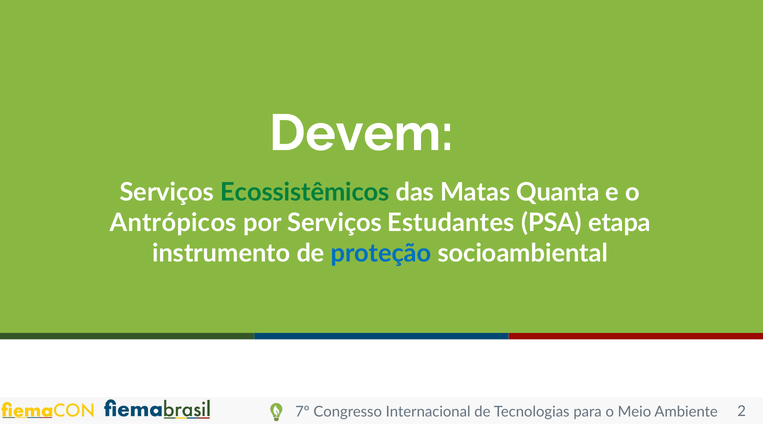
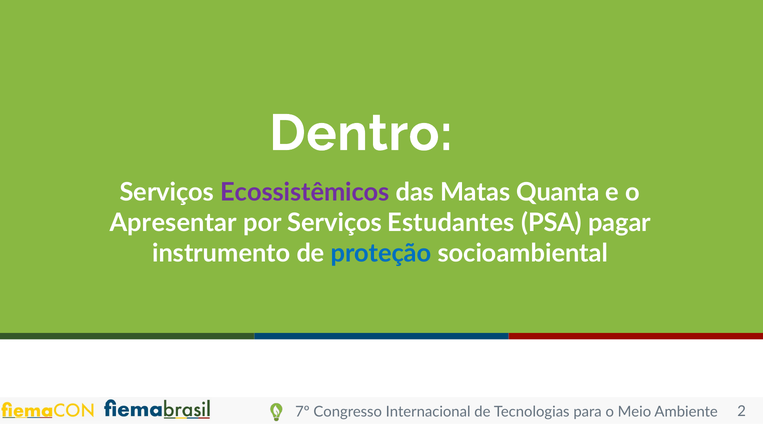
Devem: Devem -> Dentro (361, 133)
Ecossistêmicos colour: green -> purple (305, 193)
Antrópicos: Antrópicos -> Apresentar (173, 223)
etapa: etapa -> pagar (619, 223)
